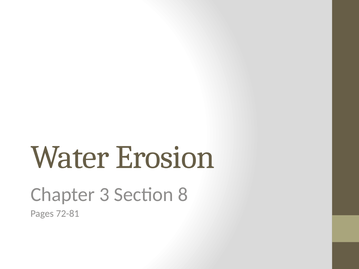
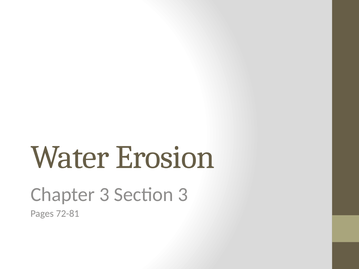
Section 8: 8 -> 3 (183, 195)
